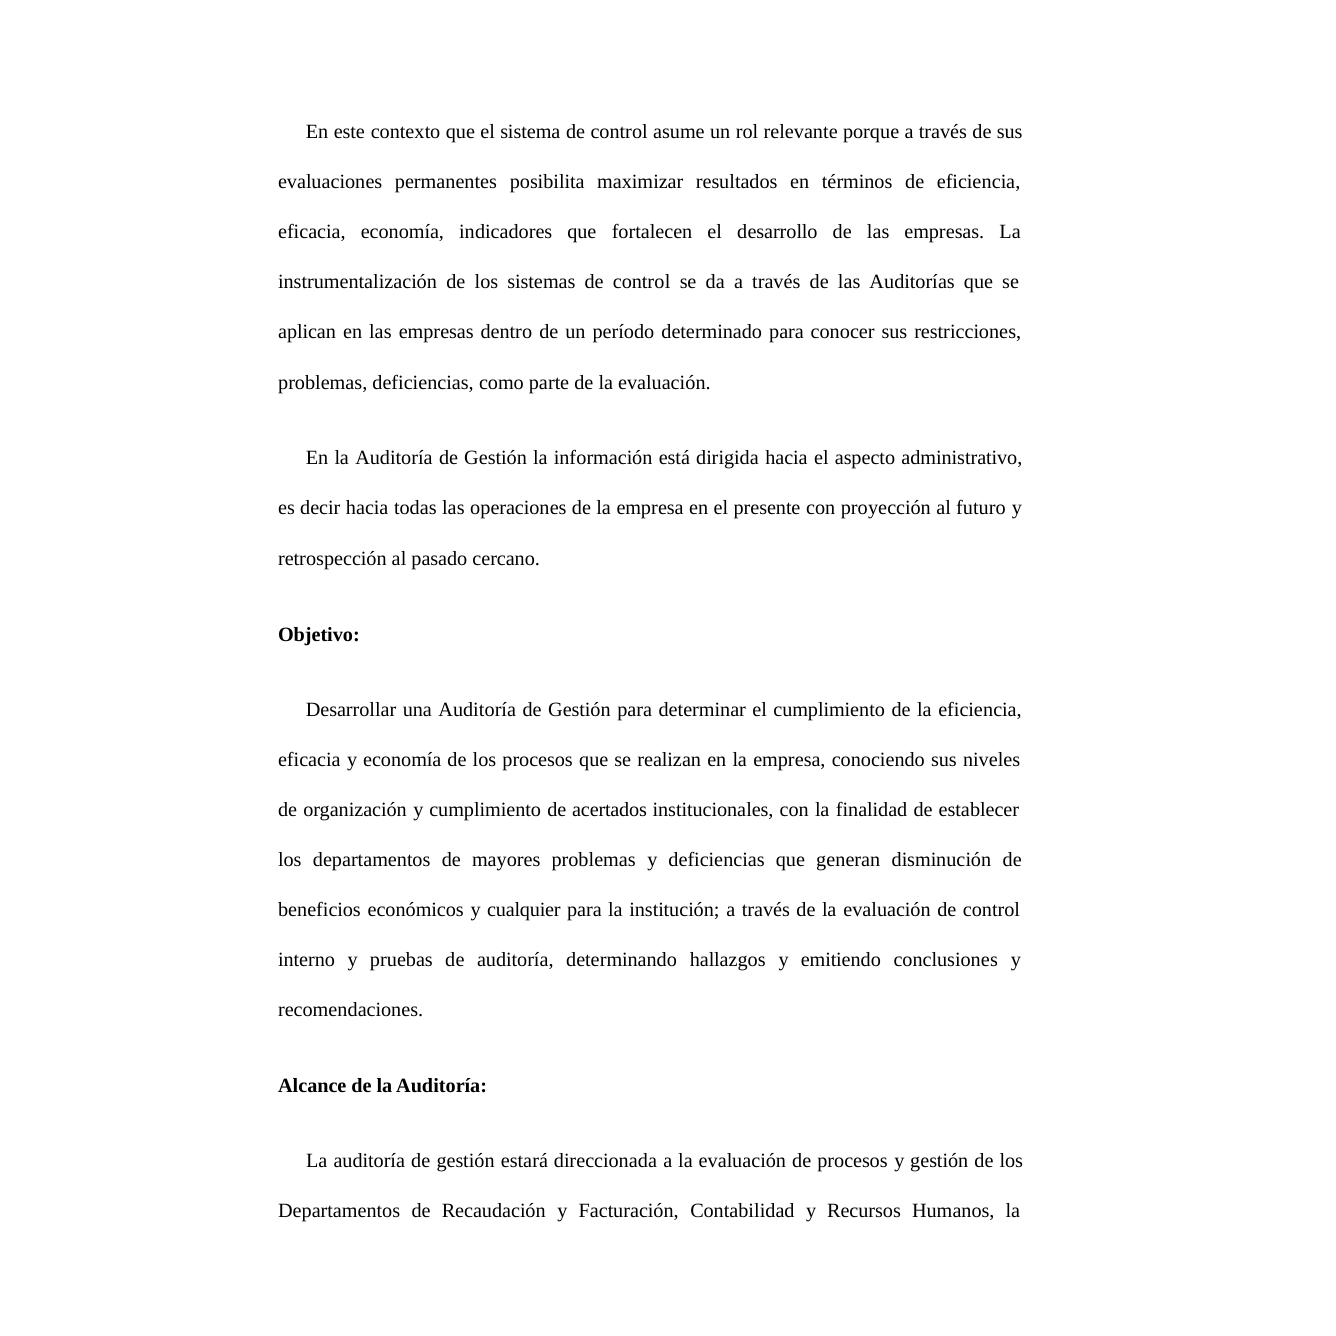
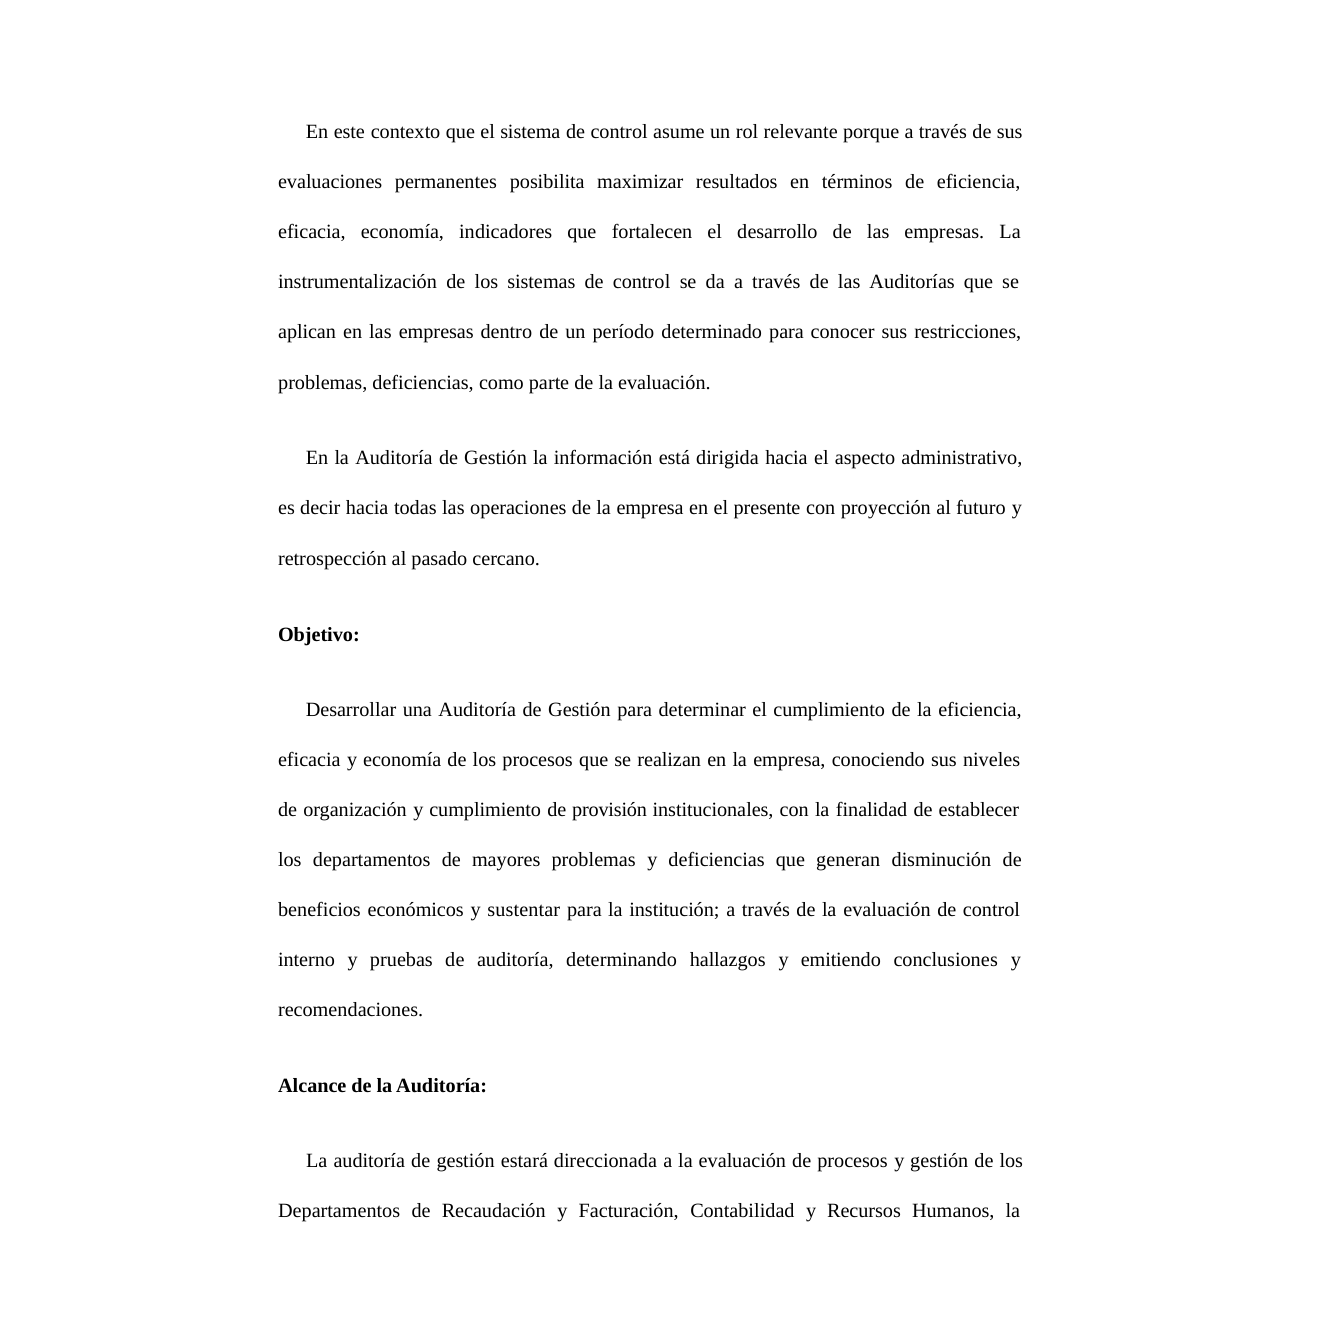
acertados: acertados -> provisión (610, 810)
cualquier: cualquier -> sustentar (524, 910)
